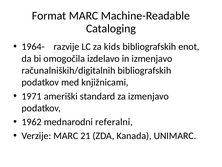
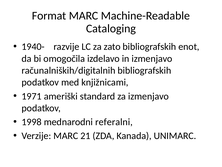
1964-: 1964- -> 1940- (33, 47)
kids: kids -> zato (112, 47)
1962: 1962 -> 1998 (32, 122)
